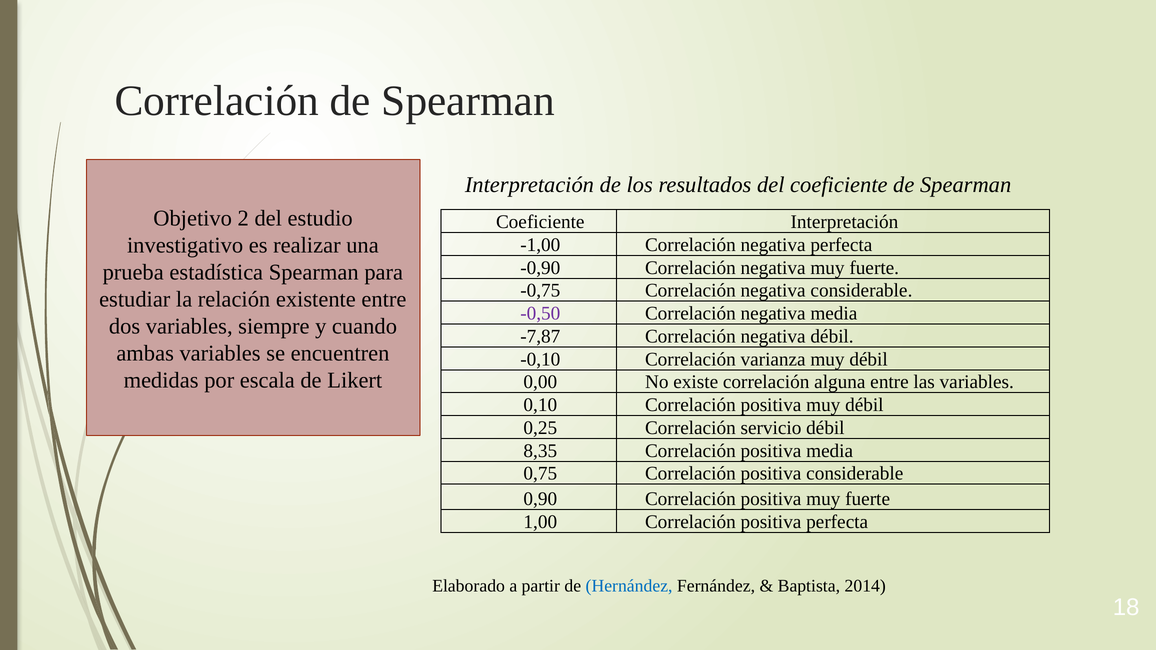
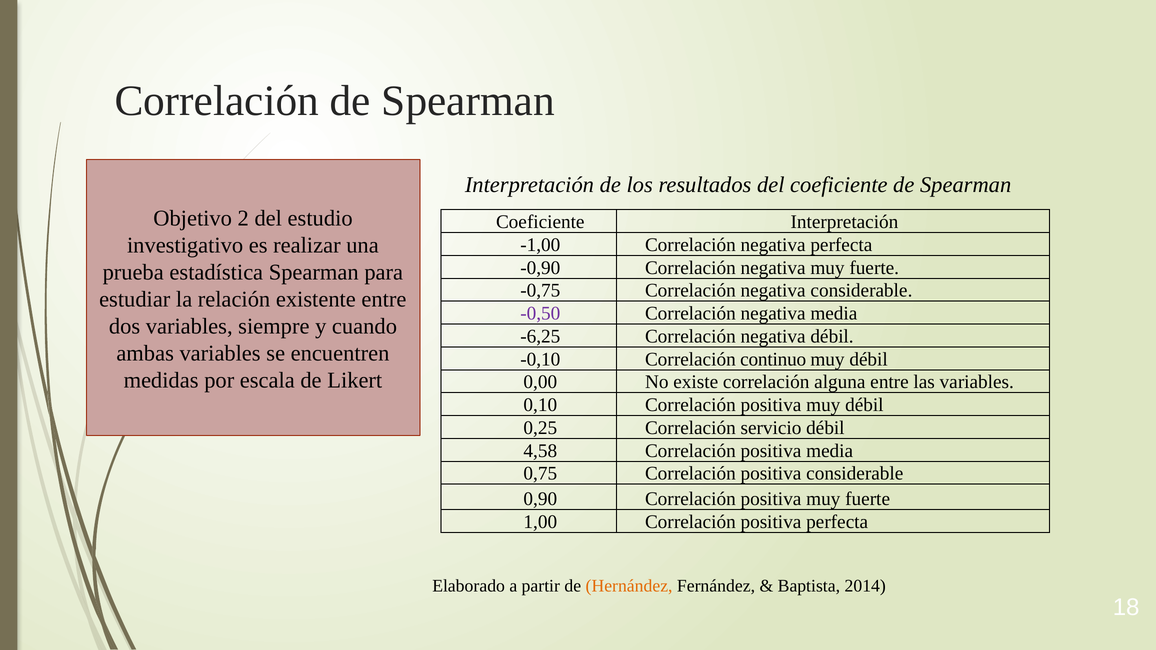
-7,87: -7,87 -> -6,25 (540, 336)
varianza: varianza -> continuo (773, 359)
8,35: 8,35 -> 4,58 (540, 451)
Hernández colour: blue -> orange (629, 586)
